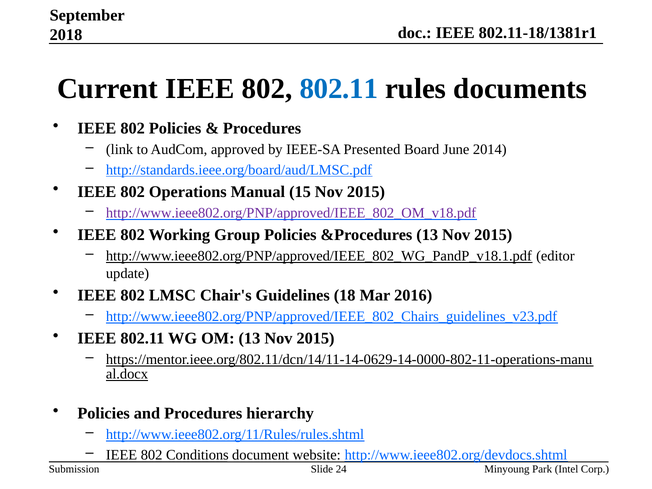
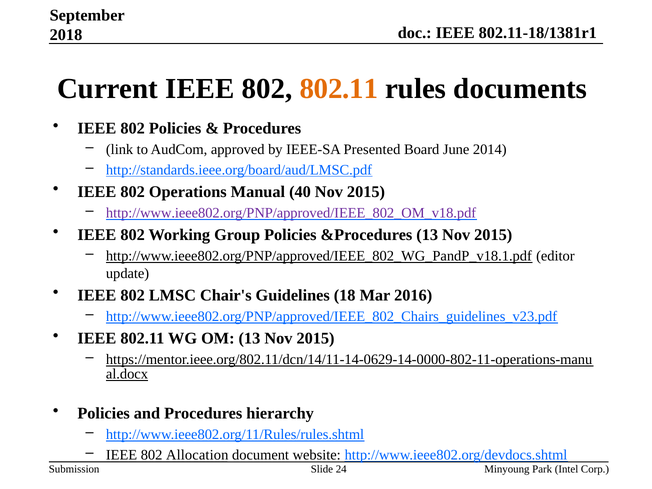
802.11 colour: blue -> orange (339, 89)
15: 15 -> 40 (300, 192)
Conditions: Conditions -> Allocation (197, 455)
